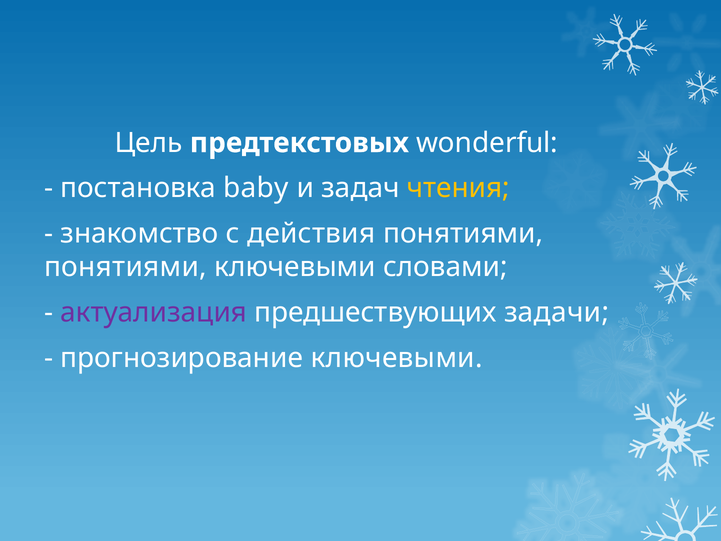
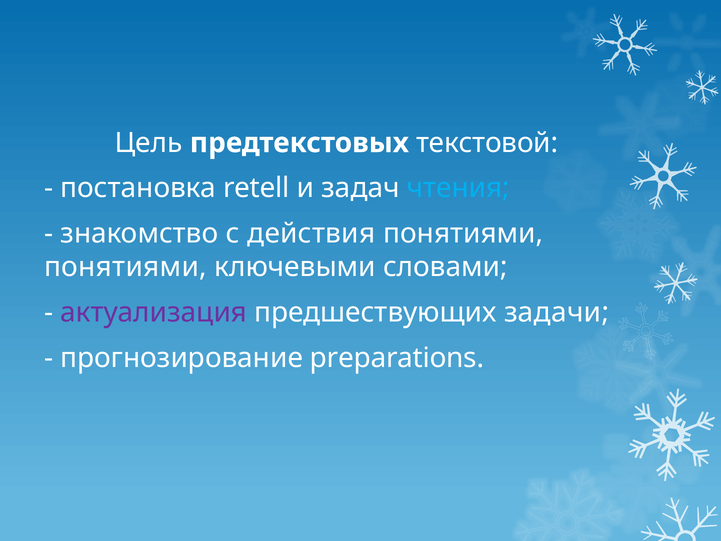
wonderful: wonderful -> текстовой (487, 143)
baby: baby -> retell (256, 188)
чтения colour: yellow -> light blue (458, 188)
прогнозирование ключевыми: ключевыми -> preparations (397, 358)
